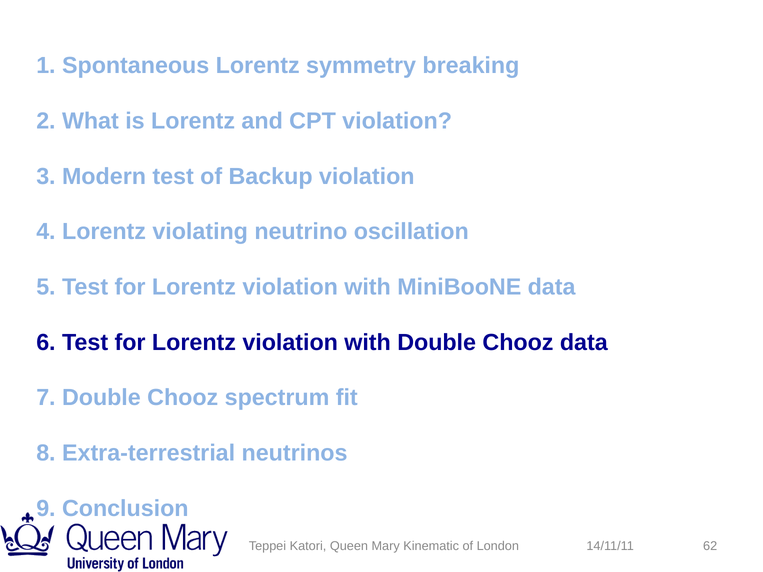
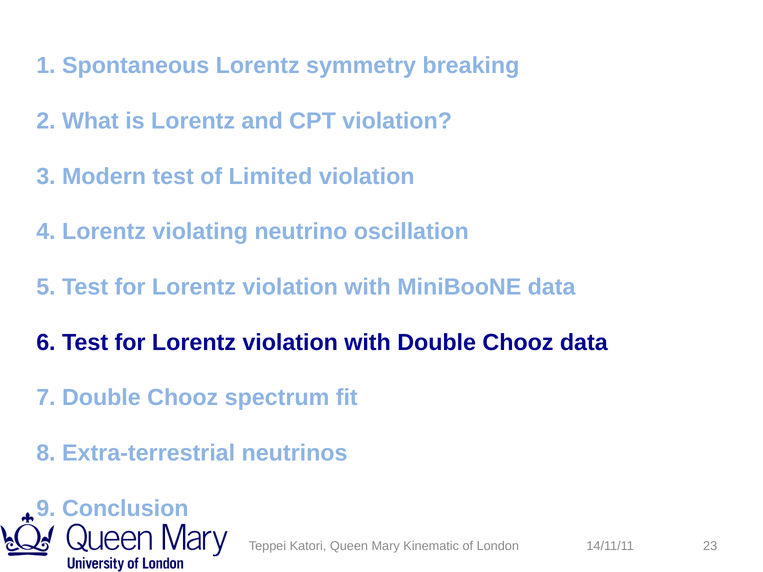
Backup: Backup -> Limited (270, 177)
62: 62 -> 23 (710, 546)
